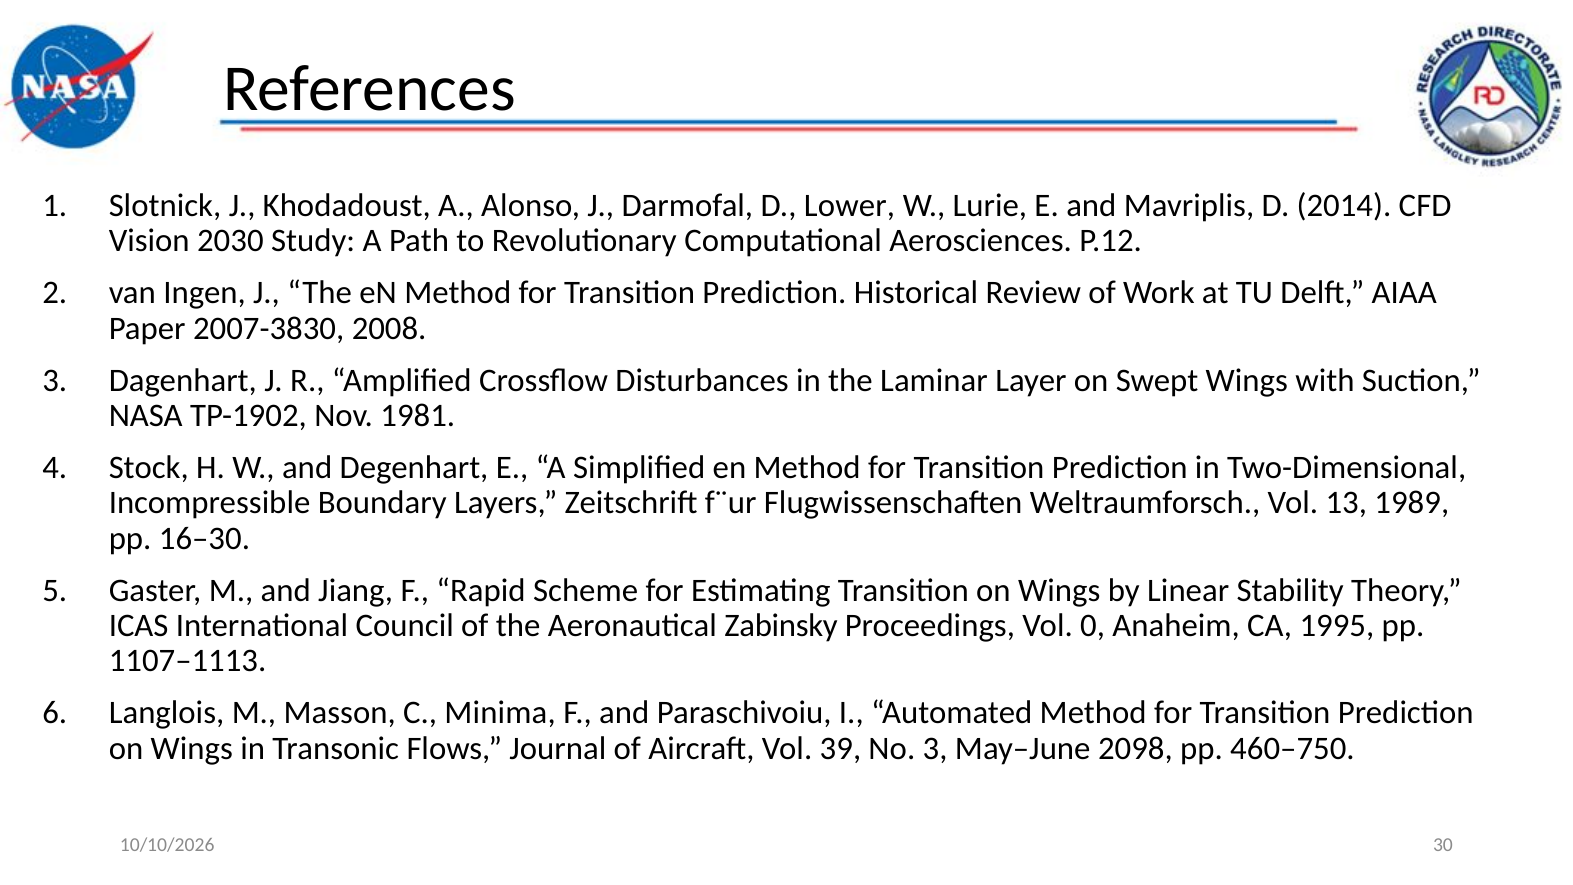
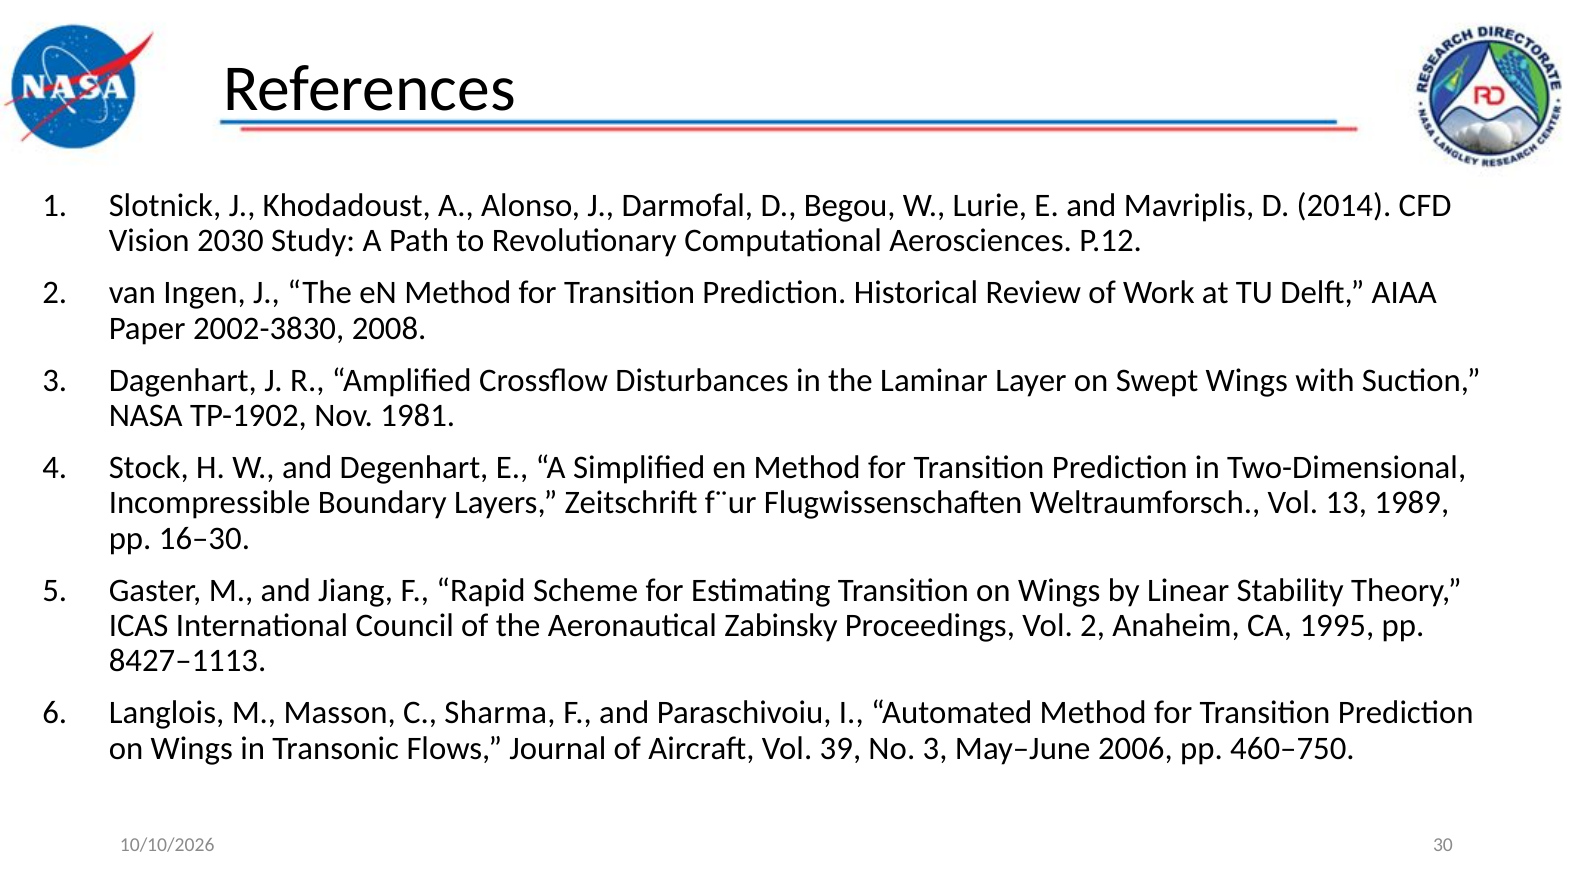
Lower: Lower -> Begou (850, 206)
2007-3830: 2007-3830 -> 2002-3830 (269, 328)
Vol 0: 0 -> 2 (1093, 626)
1107–1113: 1107–1113 -> 8427–1113 (188, 661)
Minima: Minima -> Sharma (500, 713)
2098: 2098 -> 2006 (1135, 748)
